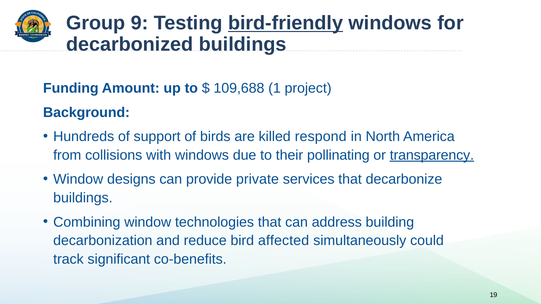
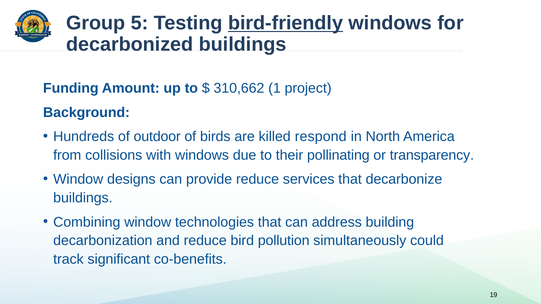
9: 9 -> 5 (140, 23)
109,688: 109,688 -> 310,662 (239, 88)
support: support -> outdoor (157, 137)
transparency underline: present -> none (432, 155)
provide private: private -> reduce (258, 180)
affected: affected -> pollution (284, 241)
